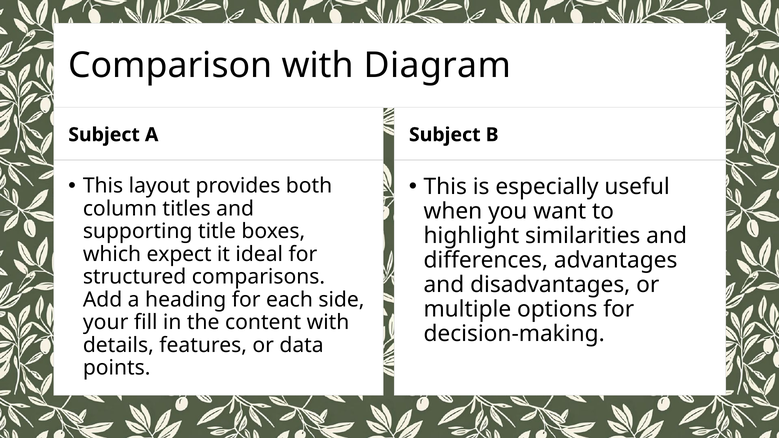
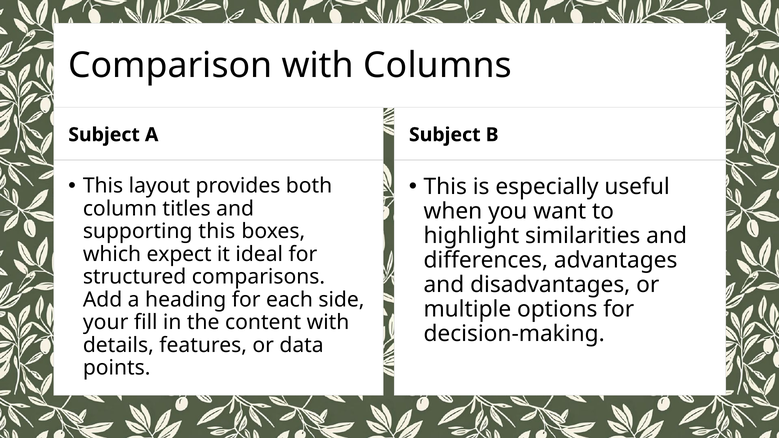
Diagram: Diagram -> Columns (438, 65)
supporting title: title -> this (217, 231)
